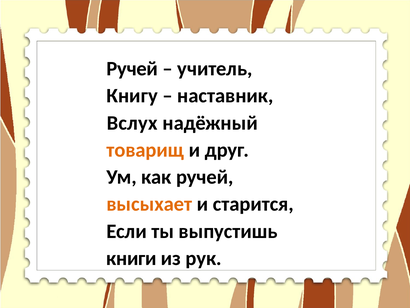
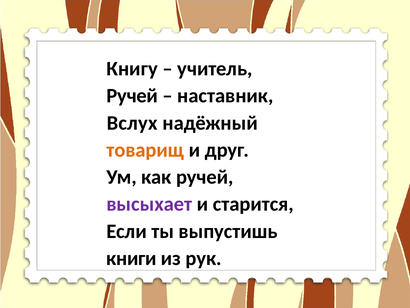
Ручей: Ручей -> Книгу (132, 69)
Книгу: Книгу -> Ручей (132, 96)
высыхает colour: orange -> purple (149, 204)
